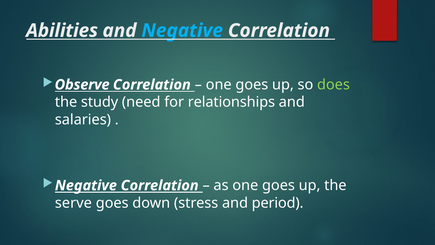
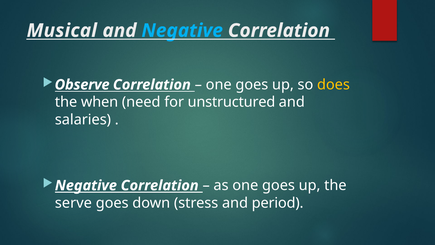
Abilities: Abilities -> Musical (62, 31)
does colour: light green -> yellow (333, 85)
study: study -> when (100, 102)
relationships: relationships -> unstructured (231, 102)
